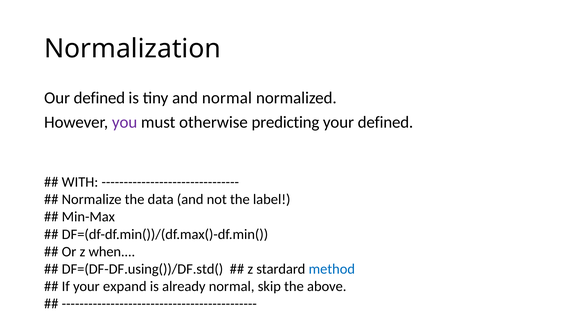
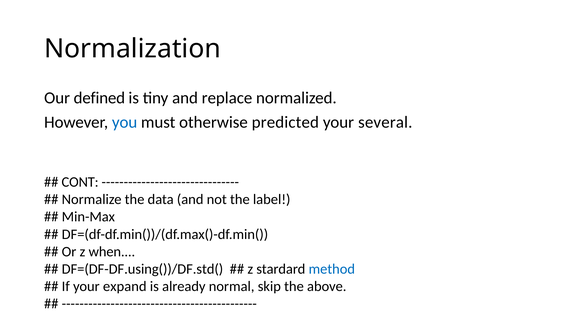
and normal: normal -> replace (227, 98)
you colour: purple -> blue (125, 122)
predicting: predicting -> predicted (285, 122)
your defined: defined -> several (385, 122)
WITH: WITH -> CONT (80, 182)
